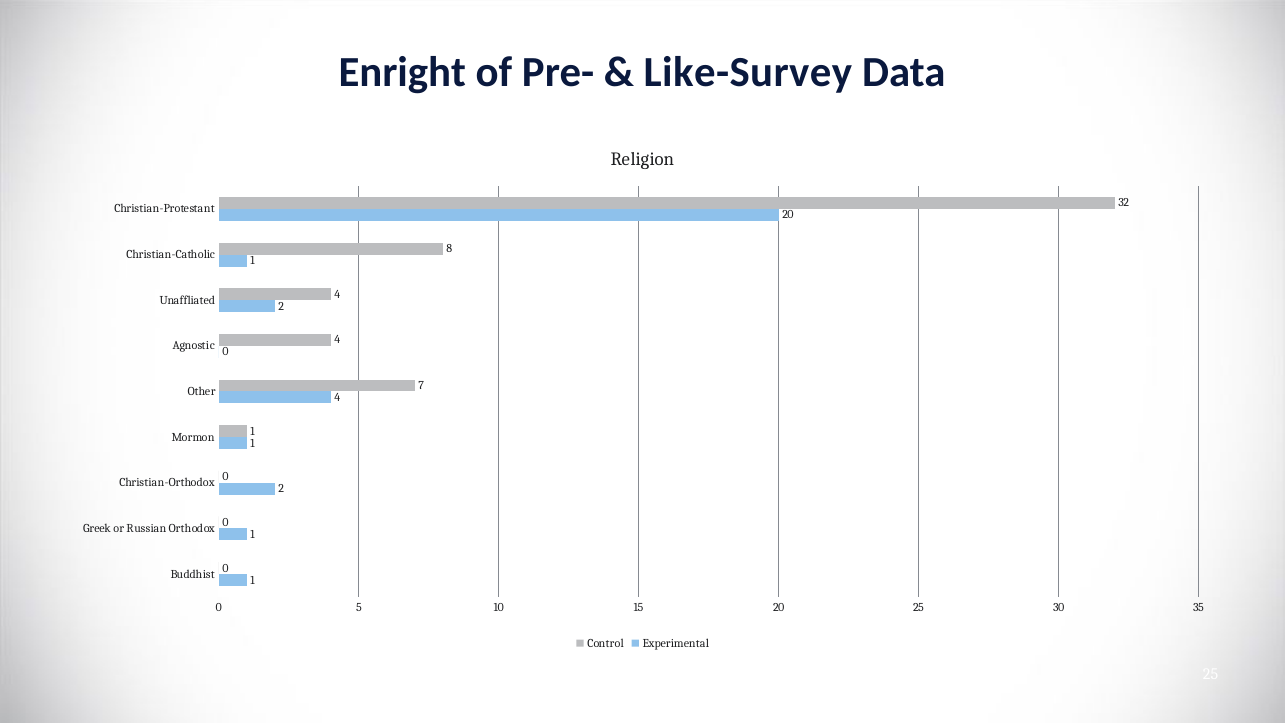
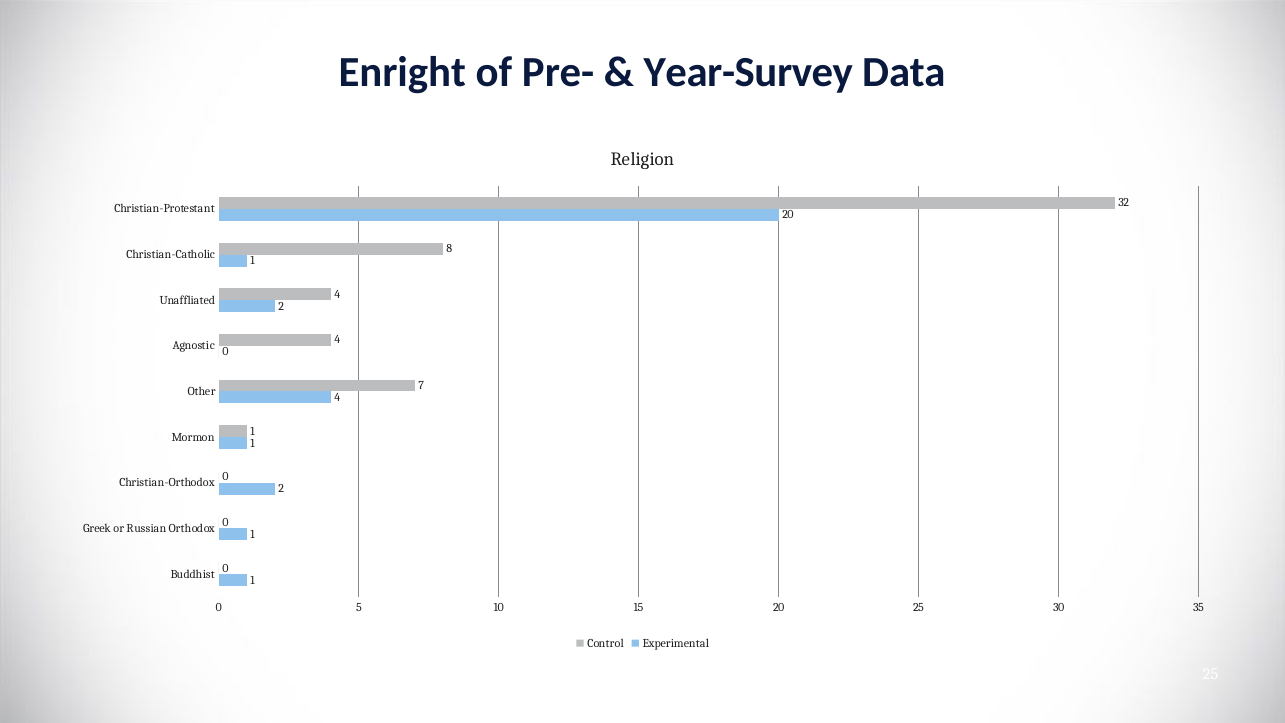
Like-Survey: Like-Survey -> Year-Survey (748, 72)
